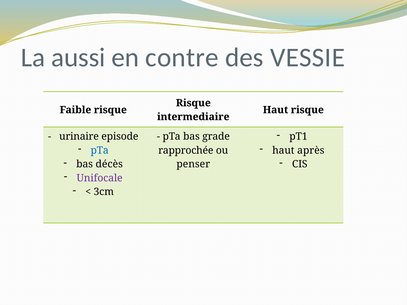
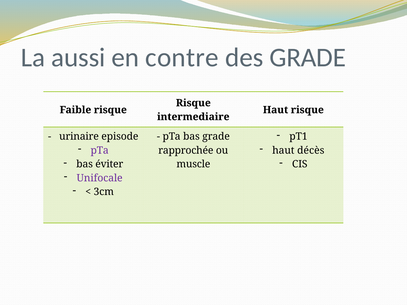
des VESSIE: VESSIE -> GRADE (308, 58)
pTa colour: blue -> purple (100, 150)
après: après -> décès (311, 150)
décès: décès -> éviter (109, 164)
penser: penser -> muscle (193, 164)
